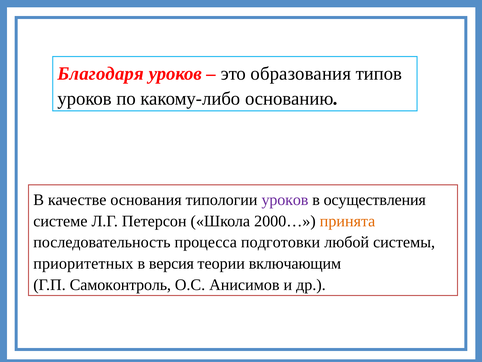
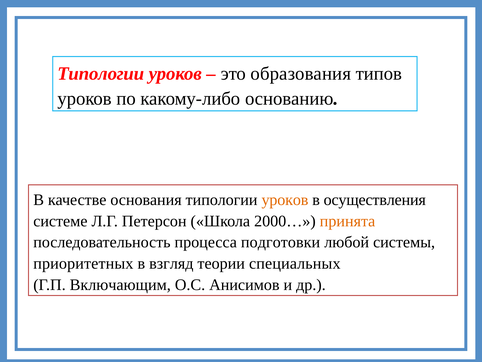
Благодаря: Благодаря -> Типологии (101, 74)
уроков colour: purple -> orange (285, 200)
версия: версия -> взгляд (171, 263)
включающим: включающим -> специальных (295, 263)
Самоконтроль: Самоконтроль -> Включающим (120, 284)
